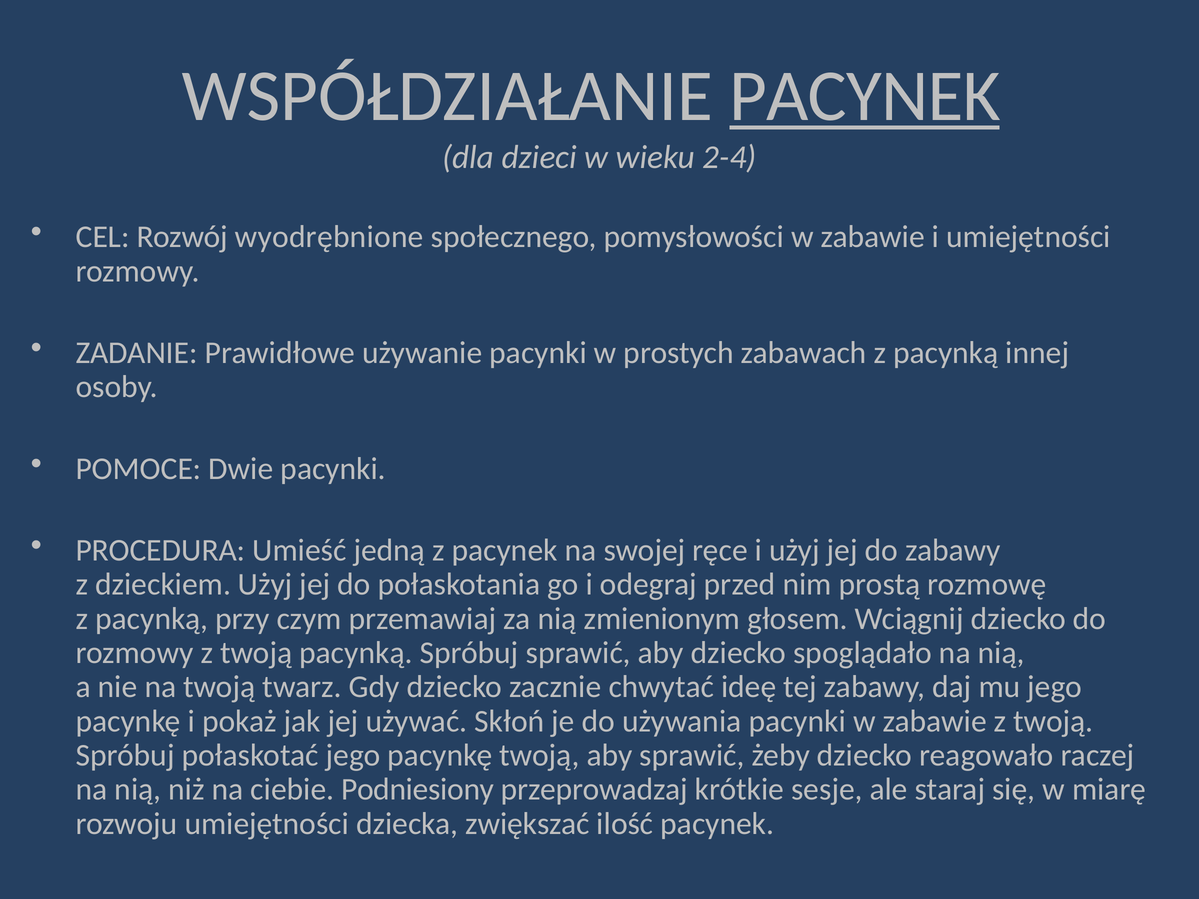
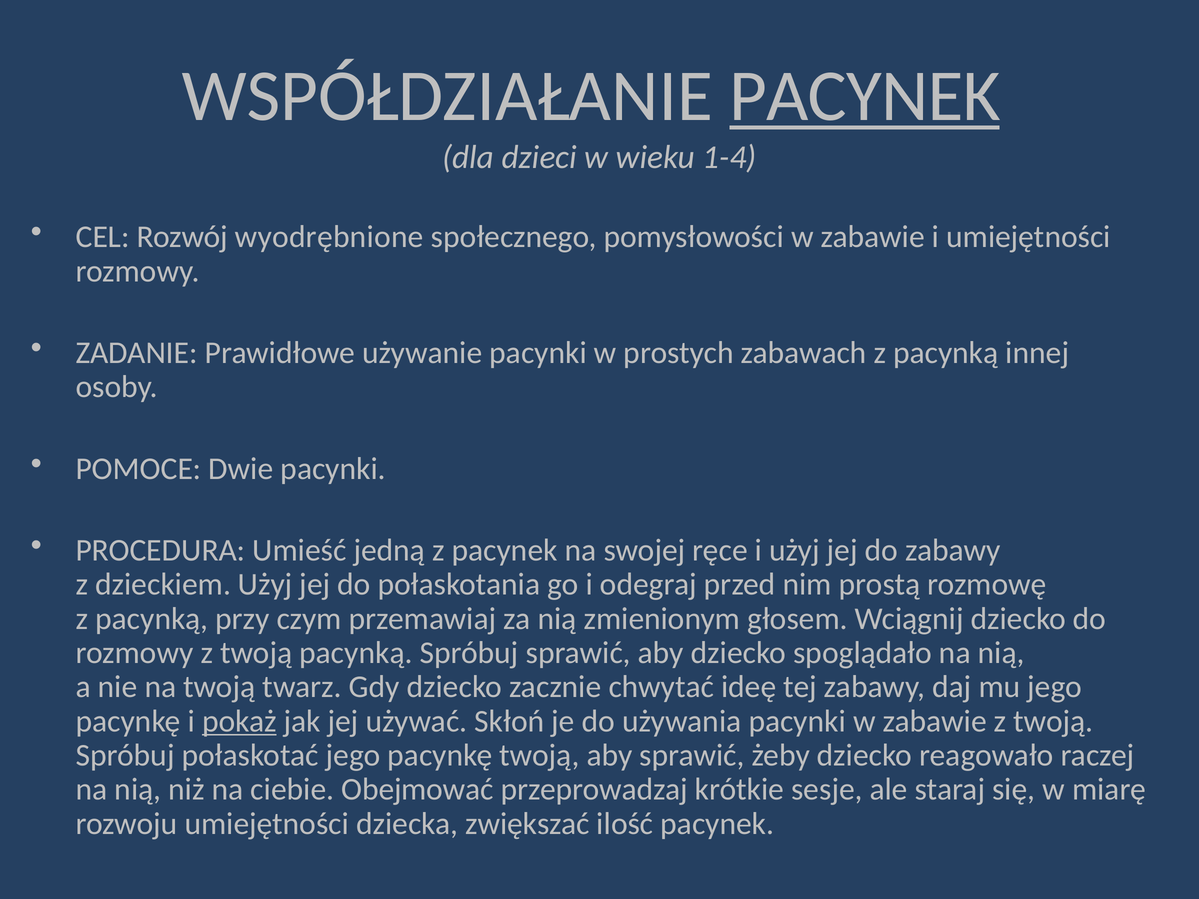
2-4: 2-4 -> 1-4 (729, 157)
pokaż underline: none -> present (239, 721)
Podniesiony: Podniesiony -> Obejmować (418, 790)
